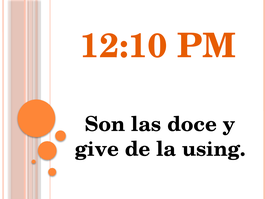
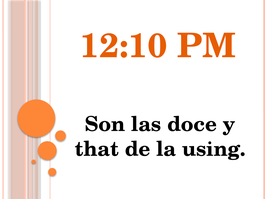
give: give -> that (97, 149)
